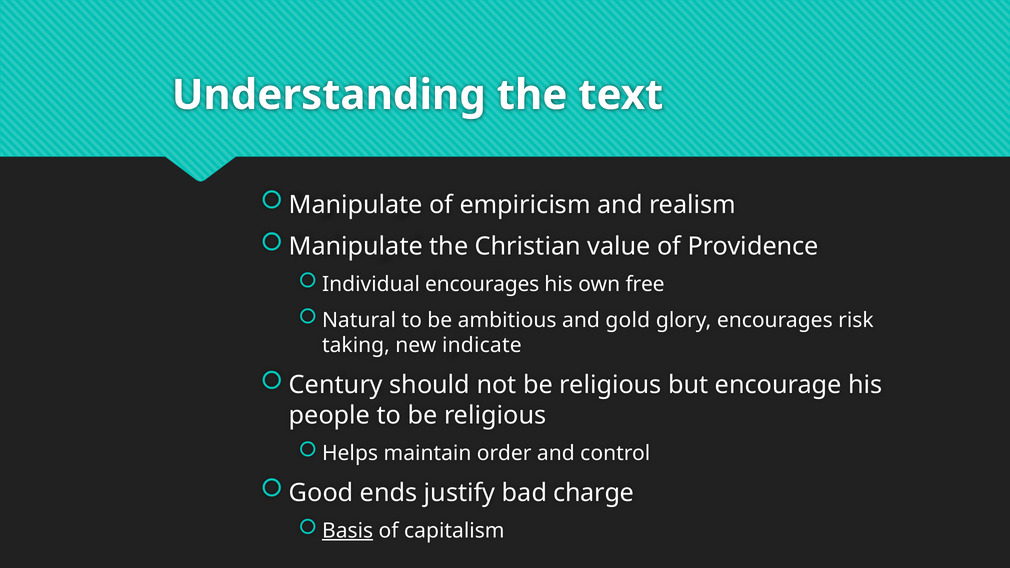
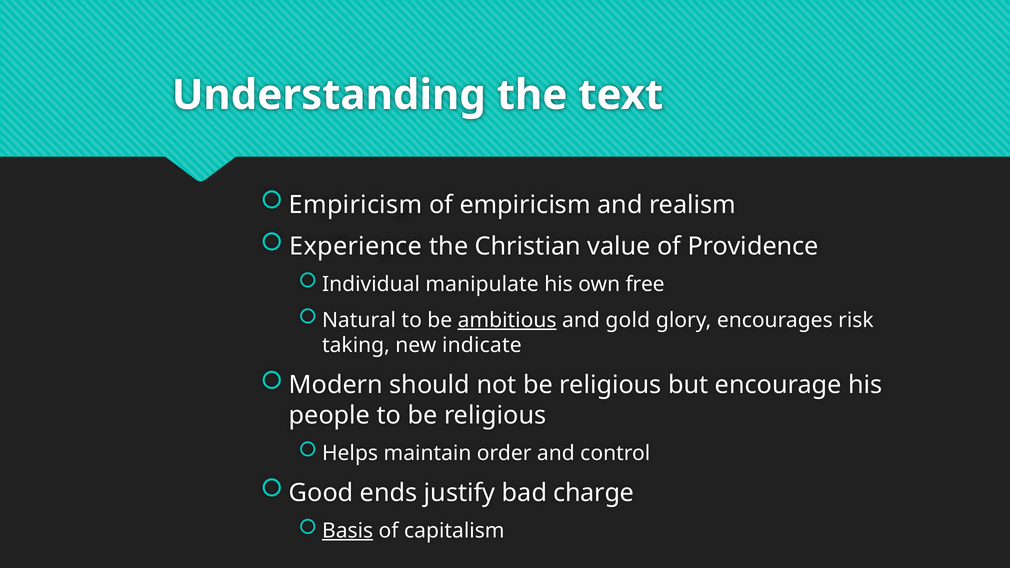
Manipulate: Manipulate -> Empiricism (356, 205)
Manipulate: Manipulate -> Experience (356, 246)
Individual encourages: encourages -> manipulate (482, 284)
ambitious underline: none -> present (507, 320)
Century: Century -> Modern (336, 385)
